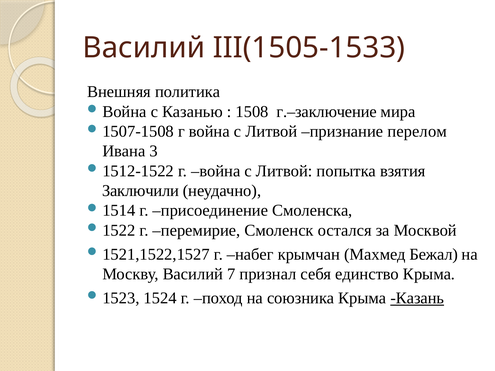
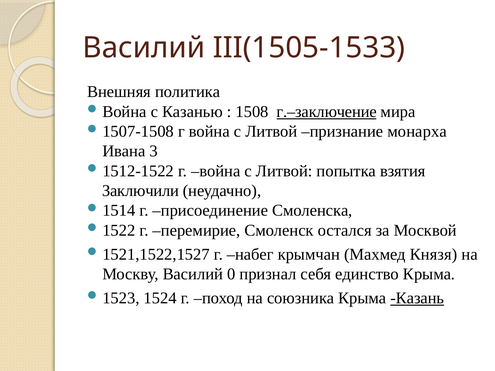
г.–заключение underline: none -> present (327, 112)
перелом: перелом -> монарха (417, 131)
Бежал: Бежал -> Князя (434, 254)
7: 7 -> 0 (231, 274)
